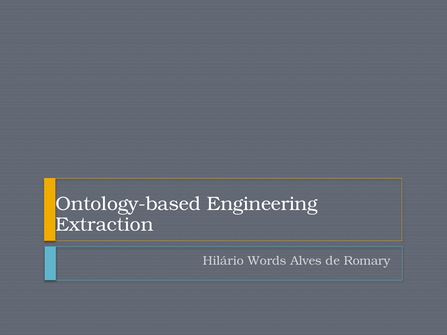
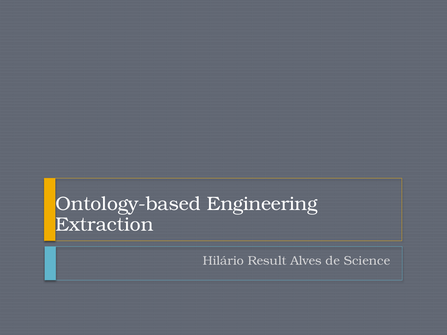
Words: Words -> Result (267, 261)
Romary: Romary -> Science (367, 261)
